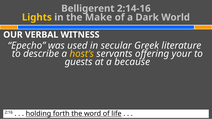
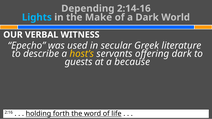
Belligerent: Belligerent -> Depending (88, 8)
Lights colour: yellow -> light blue (37, 17)
offering your: your -> dark (182, 54)
